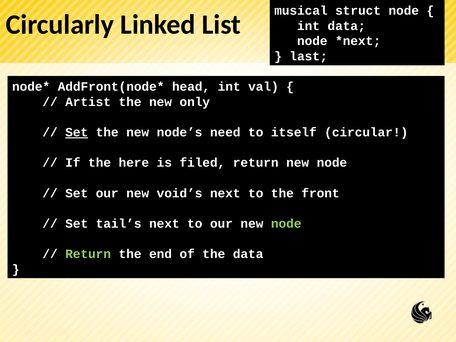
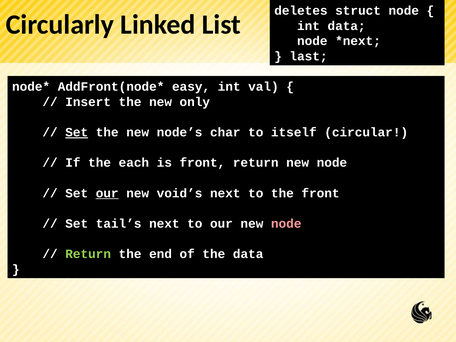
musical: musical -> deletes (301, 11)
head: head -> easy (191, 87)
Artist: Artist -> Insert (88, 102)
need: need -> char (225, 132)
here: here -> each (134, 163)
is filed: filed -> front (202, 163)
our underline: none -> present (107, 193)
node colour: light green -> pink (286, 224)
